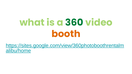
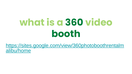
booth colour: orange -> green (66, 34)
